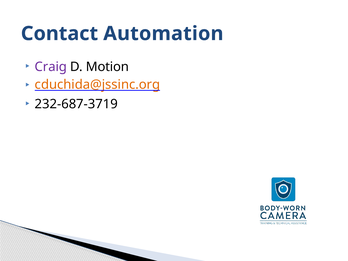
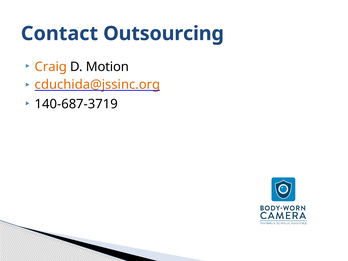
Automation: Automation -> Outsourcing (164, 34)
Craig colour: purple -> orange (51, 67)
232-687-3719: 232-687-3719 -> 140-687-3719 (76, 104)
